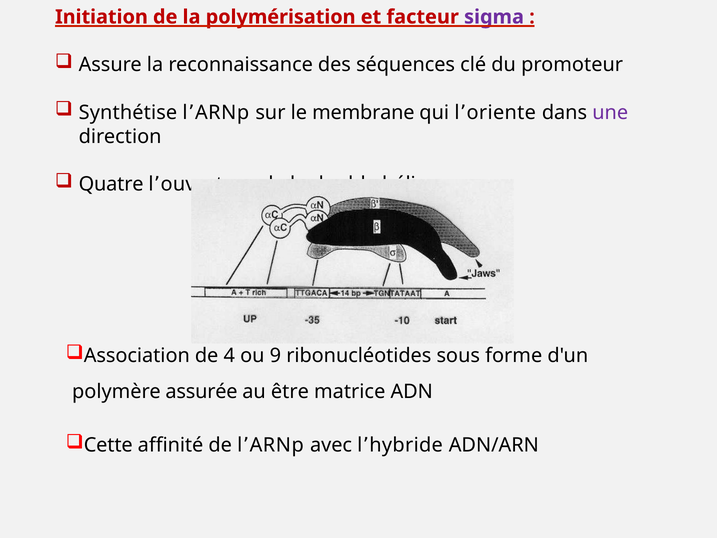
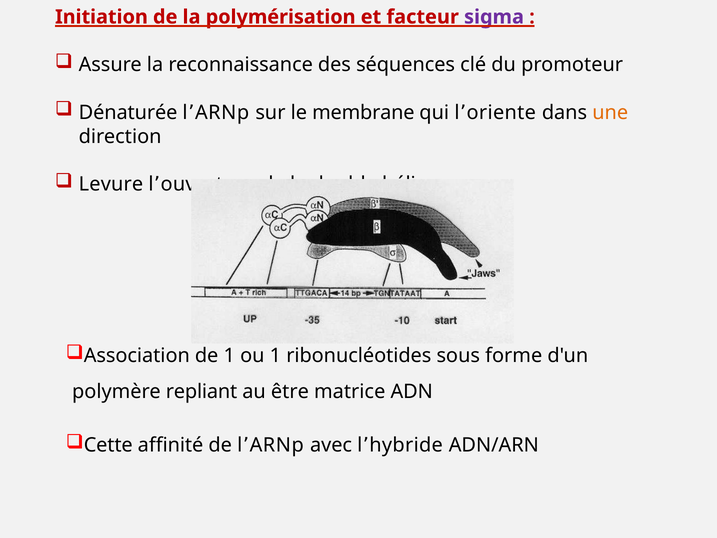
Synthétise: Synthétise -> Dénaturée (128, 113)
une colour: purple -> orange (610, 113)
Quatre: Quatre -> Levure (111, 184)
de 4: 4 -> 1 (229, 355)
ou 9: 9 -> 1 (275, 355)
assurée: assurée -> repliant (202, 391)
